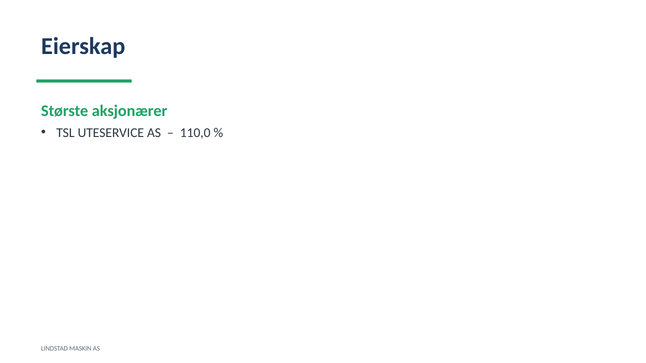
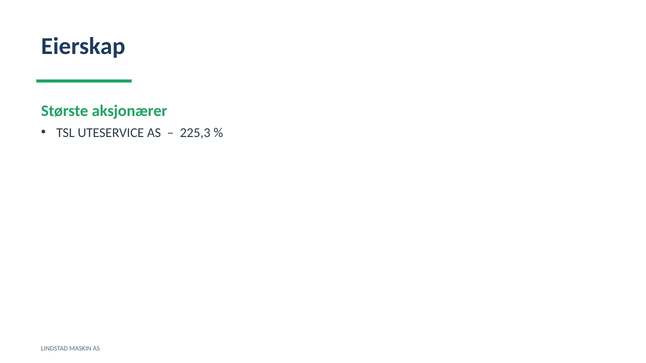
110,0: 110,0 -> 225,3 (195, 133)
